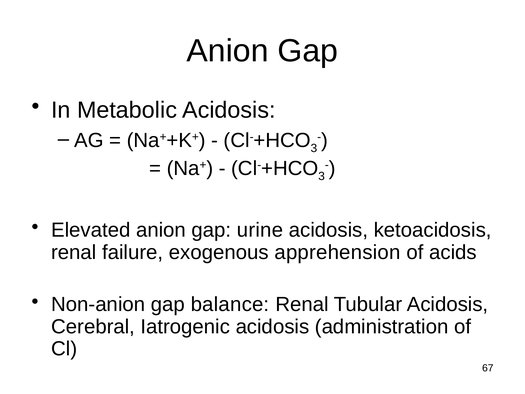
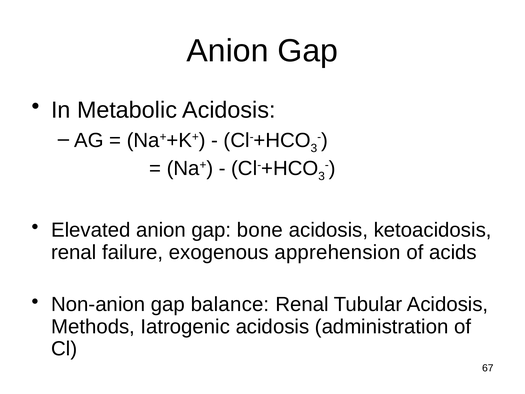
urine: urine -> bone (260, 230)
Cerebral: Cerebral -> Methods (93, 326)
